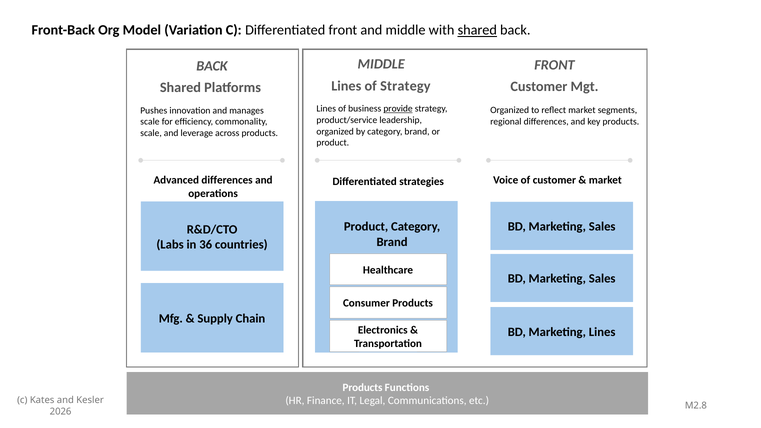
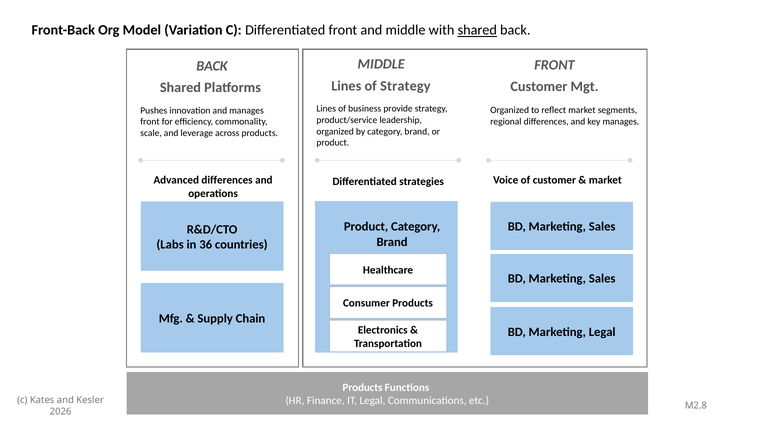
provide underline: present -> none (398, 109)
key products: products -> manages (621, 121)
scale: scale -> front (150, 122)
Marketing Lines: Lines -> Legal (602, 332)
